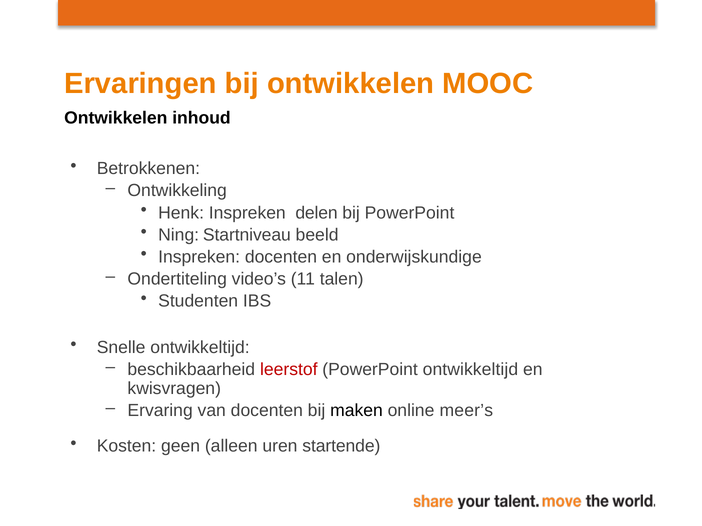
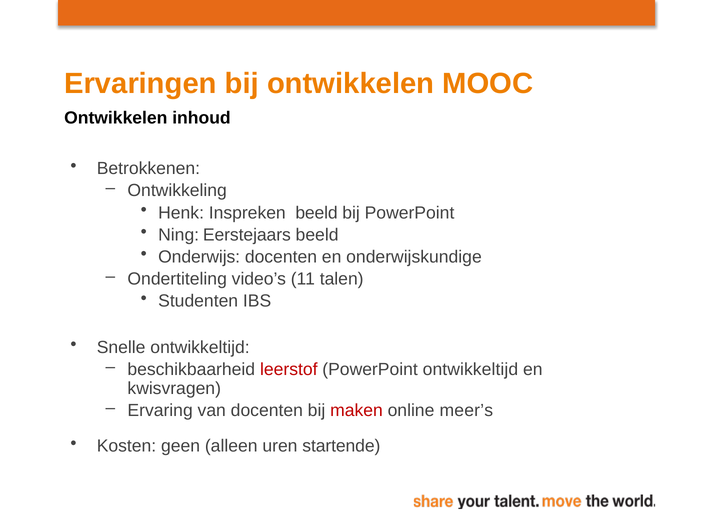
Inspreken delen: delen -> beeld (317, 213)
Startniveau: Startniveau -> Eerstejaars (247, 235)
Inspreken: Inspreken -> Onderwijs (199, 257)
maken colour: black -> red (356, 411)
